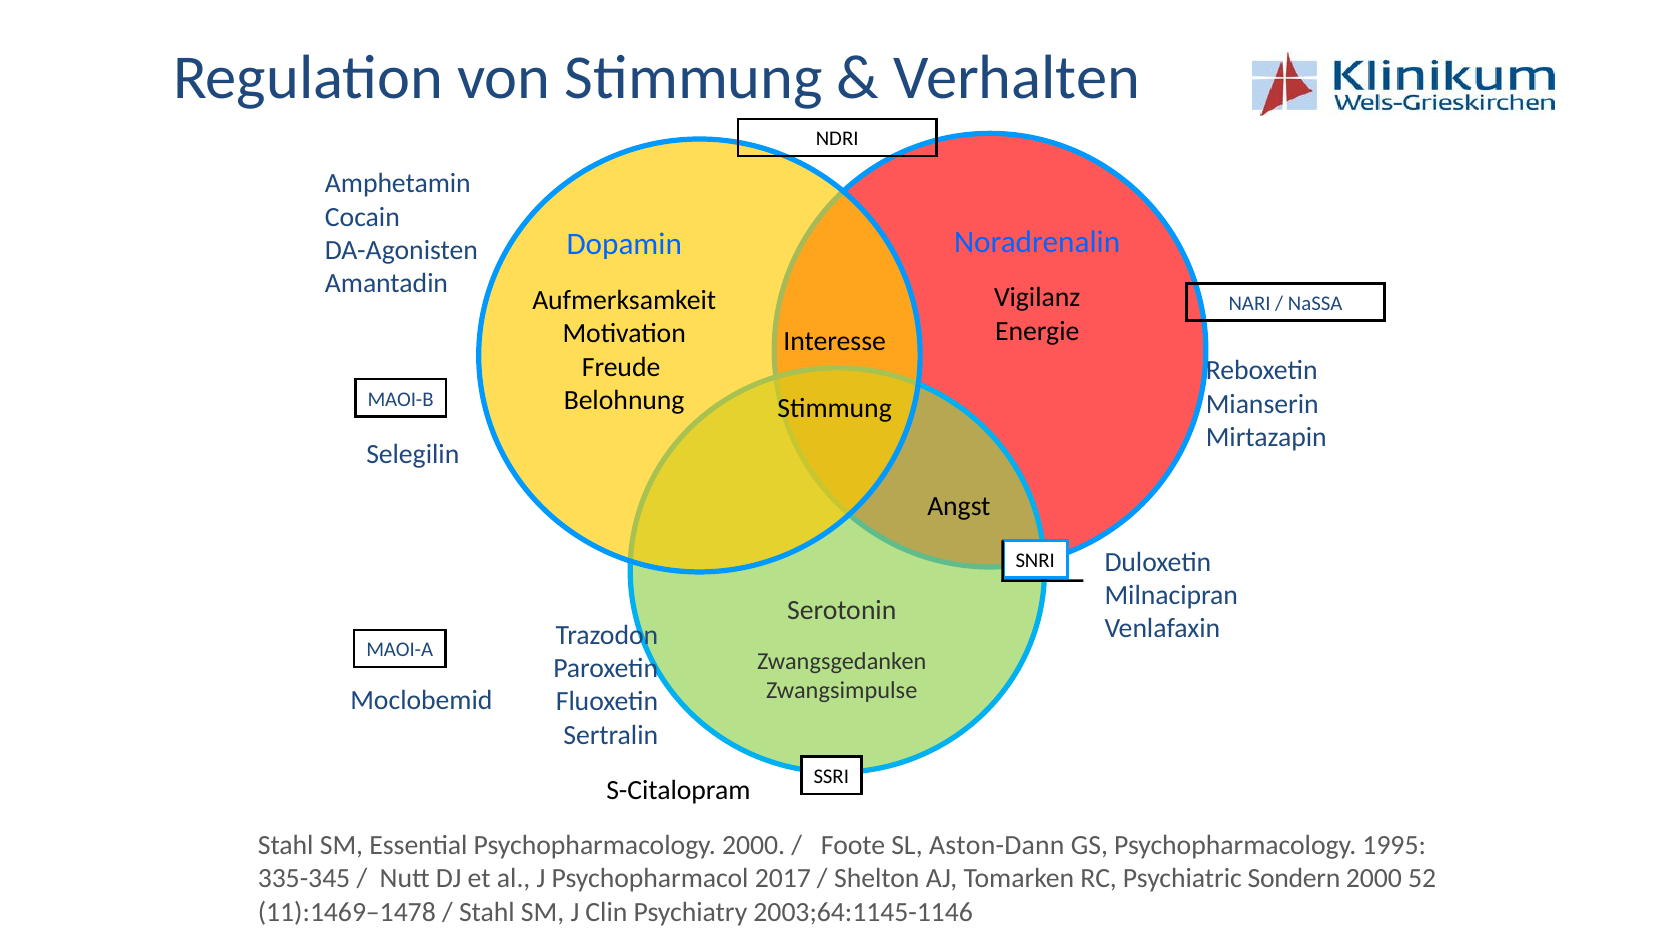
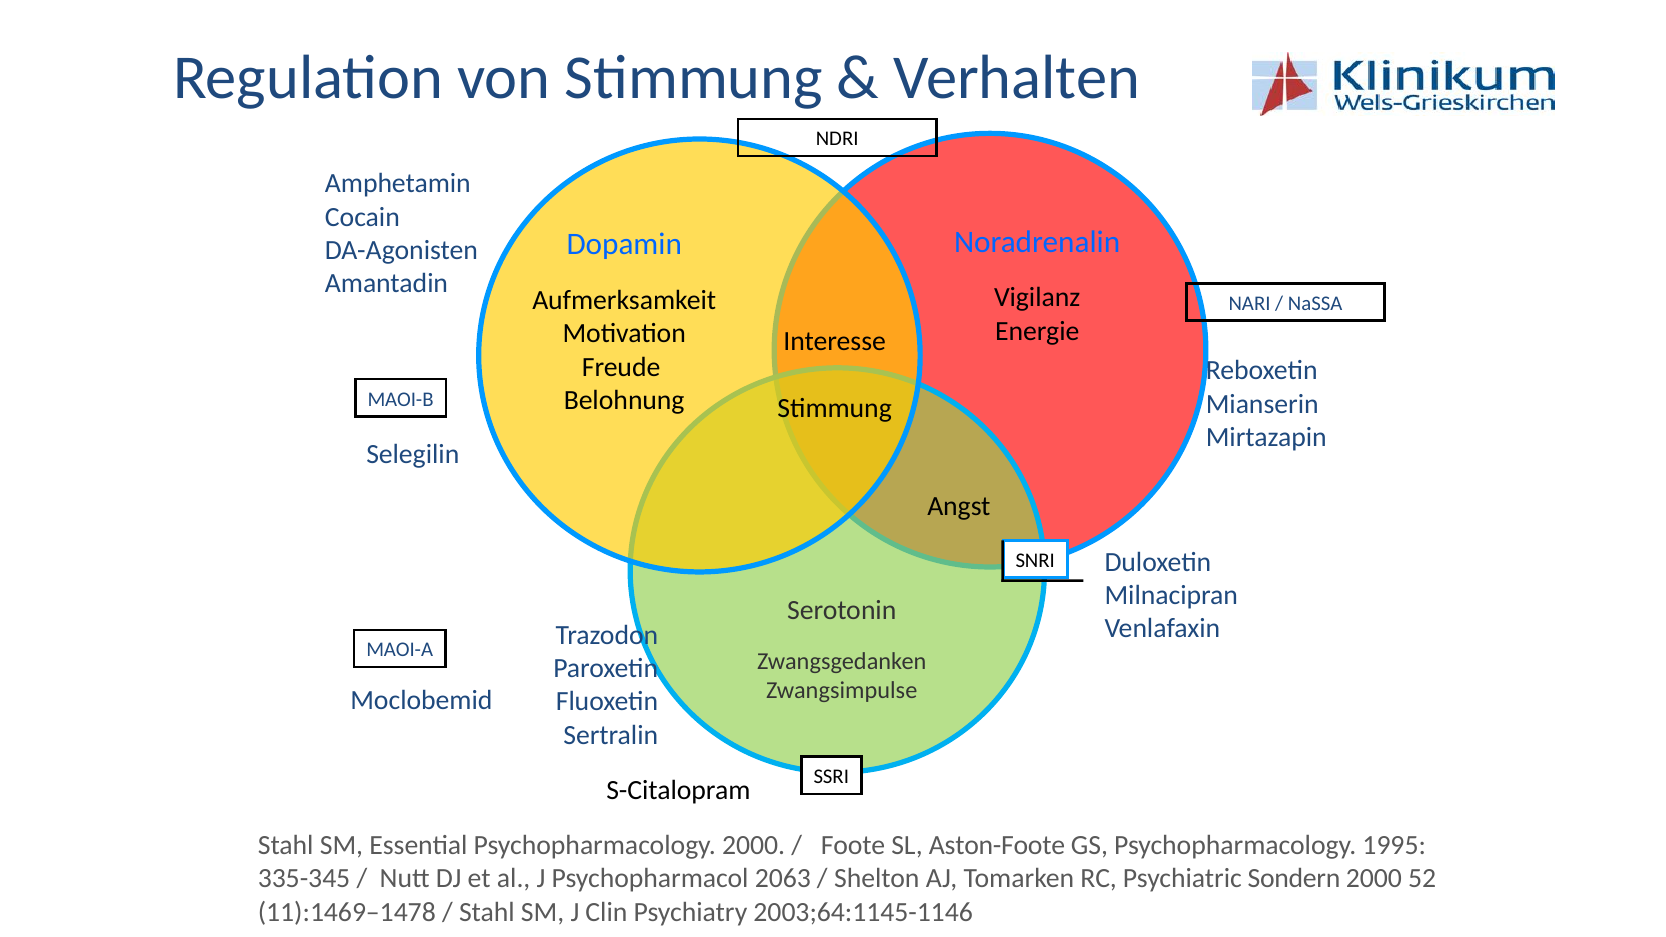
Aston-Dann: Aston-Dann -> Aston-Foote (997, 845)
2017: 2017 -> 2063 (783, 879)
